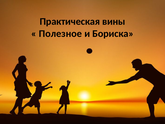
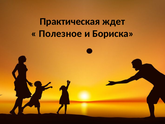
вины: вины -> ждет (114, 21)
